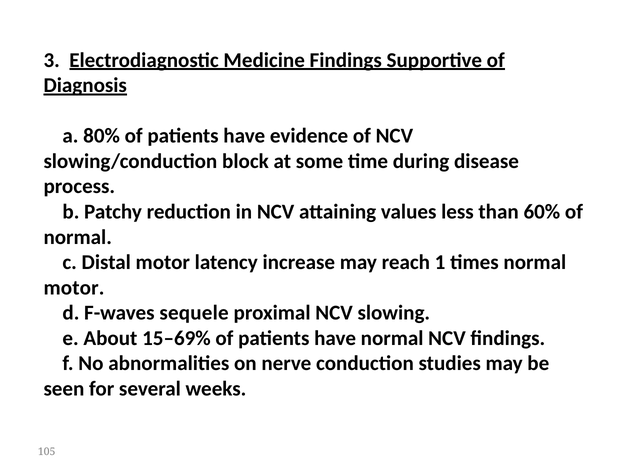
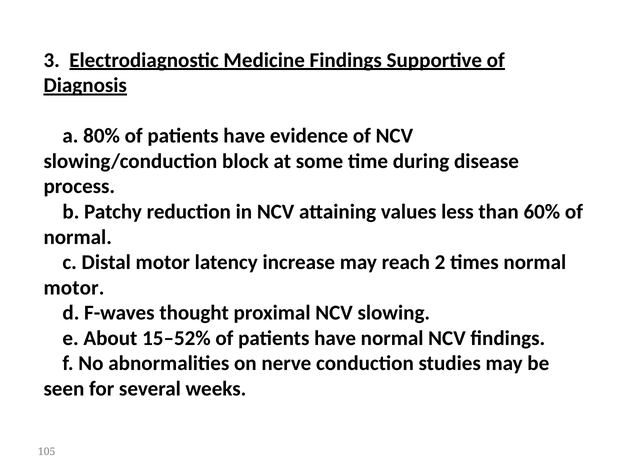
1: 1 -> 2 (440, 262)
sequele: sequele -> thought (194, 313)
15–69%: 15–69% -> 15–52% (176, 338)
